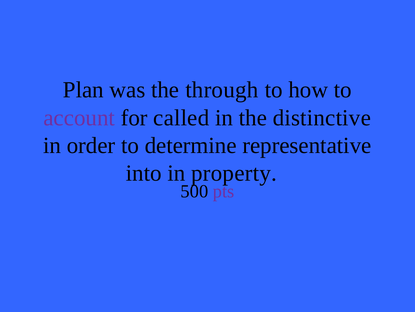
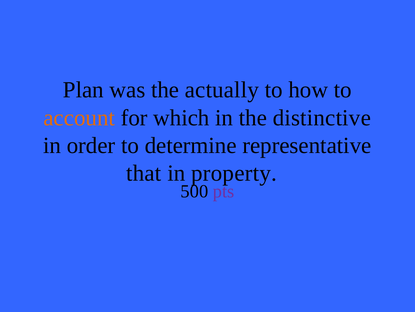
through: through -> actually (222, 90)
account colour: purple -> orange (79, 117)
called: called -> which (181, 117)
into: into -> that (144, 173)
